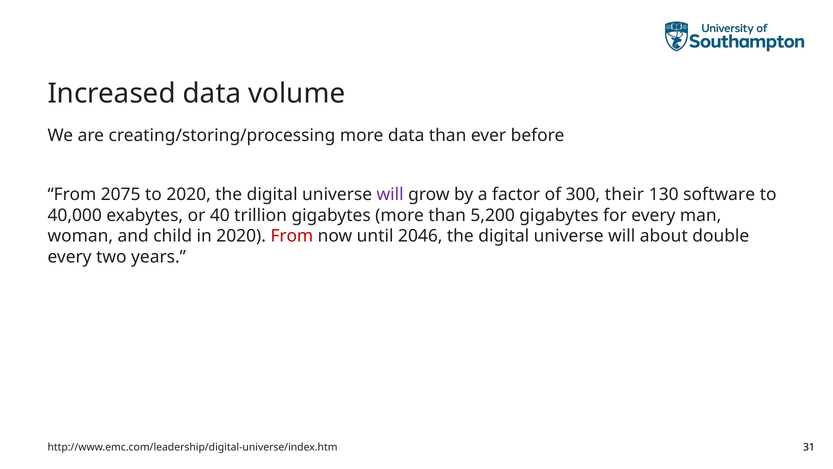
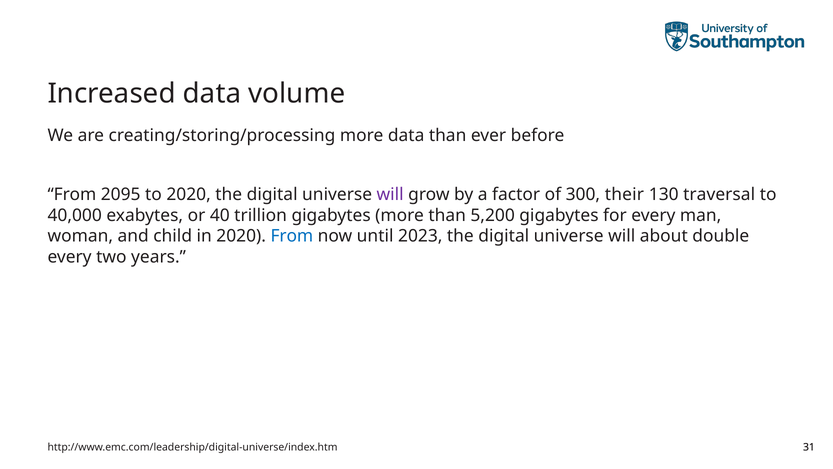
2075: 2075 -> 2095 (121, 194)
software: software -> traversal (719, 194)
From colour: red -> blue (292, 236)
2046: 2046 -> 2023 (420, 236)
